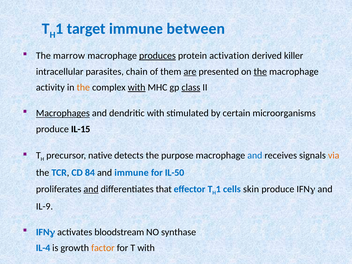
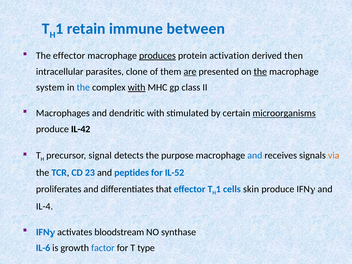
target: target -> retain (86, 29)
The marrow: marrow -> effector (69, 56)
killer: killer -> then (294, 56)
chain: chain -> clone (137, 72)
activity: activity -> system (50, 87)
the colour: orange -> blue (83, 87)
class underline: present -> none (191, 87)
Macrophages underline: present -> none (63, 113)
microorganisms underline: none -> present (284, 113)
IL-15: IL-15 -> IL-42 (81, 129)
native: native -> signal (100, 155)
84: 84 -> 23 (90, 173)
and immune: immune -> peptides (132, 173)
IL-50: IL-50 -> IL-52 (175, 173)
and underline: present -> none (91, 189)
IL-9: IL-9 -> IL-4 (44, 206)
IL-4: IL-4 -> IL-6 (43, 248)
factor colour: orange -> blue (103, 248)
T with: with -> type (146, 248)
